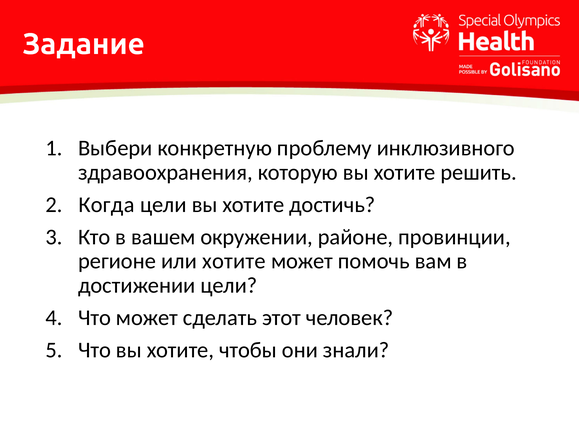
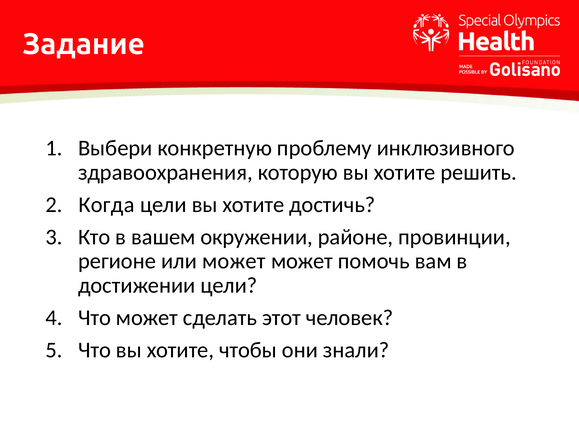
или хотите: хотите -> может (234, 261)
